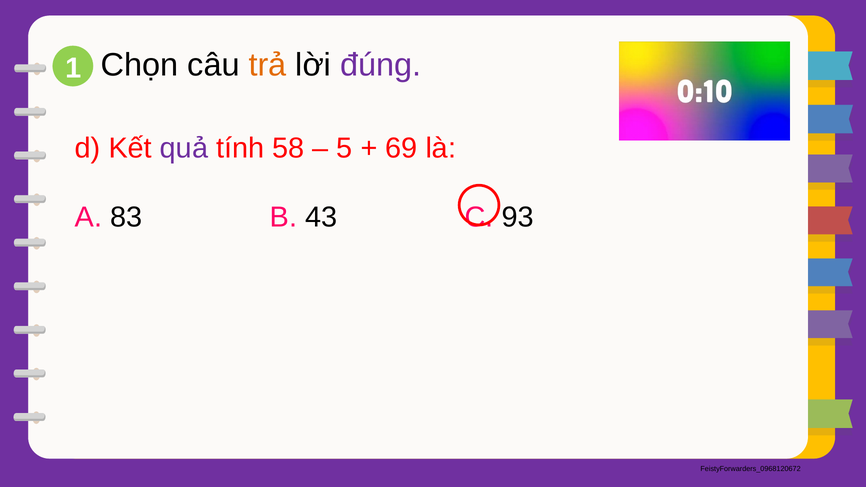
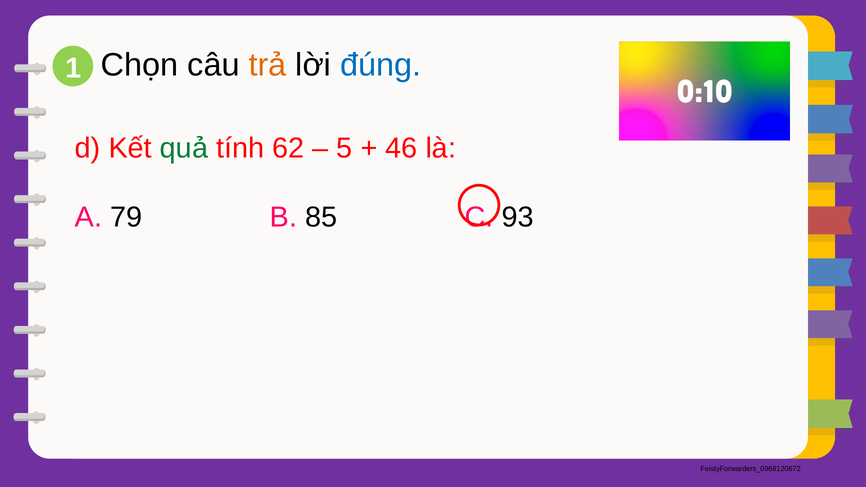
đúng colour: purple -> blue (381, 65)
quả colour: purple -> green (184, 148)
58: 58 -> 62 (288, 148)
69: 69 -> 46 (402, 148)
83: 83 -> 79 (126, 217)
43: 43 -> 85 (321, 217)
